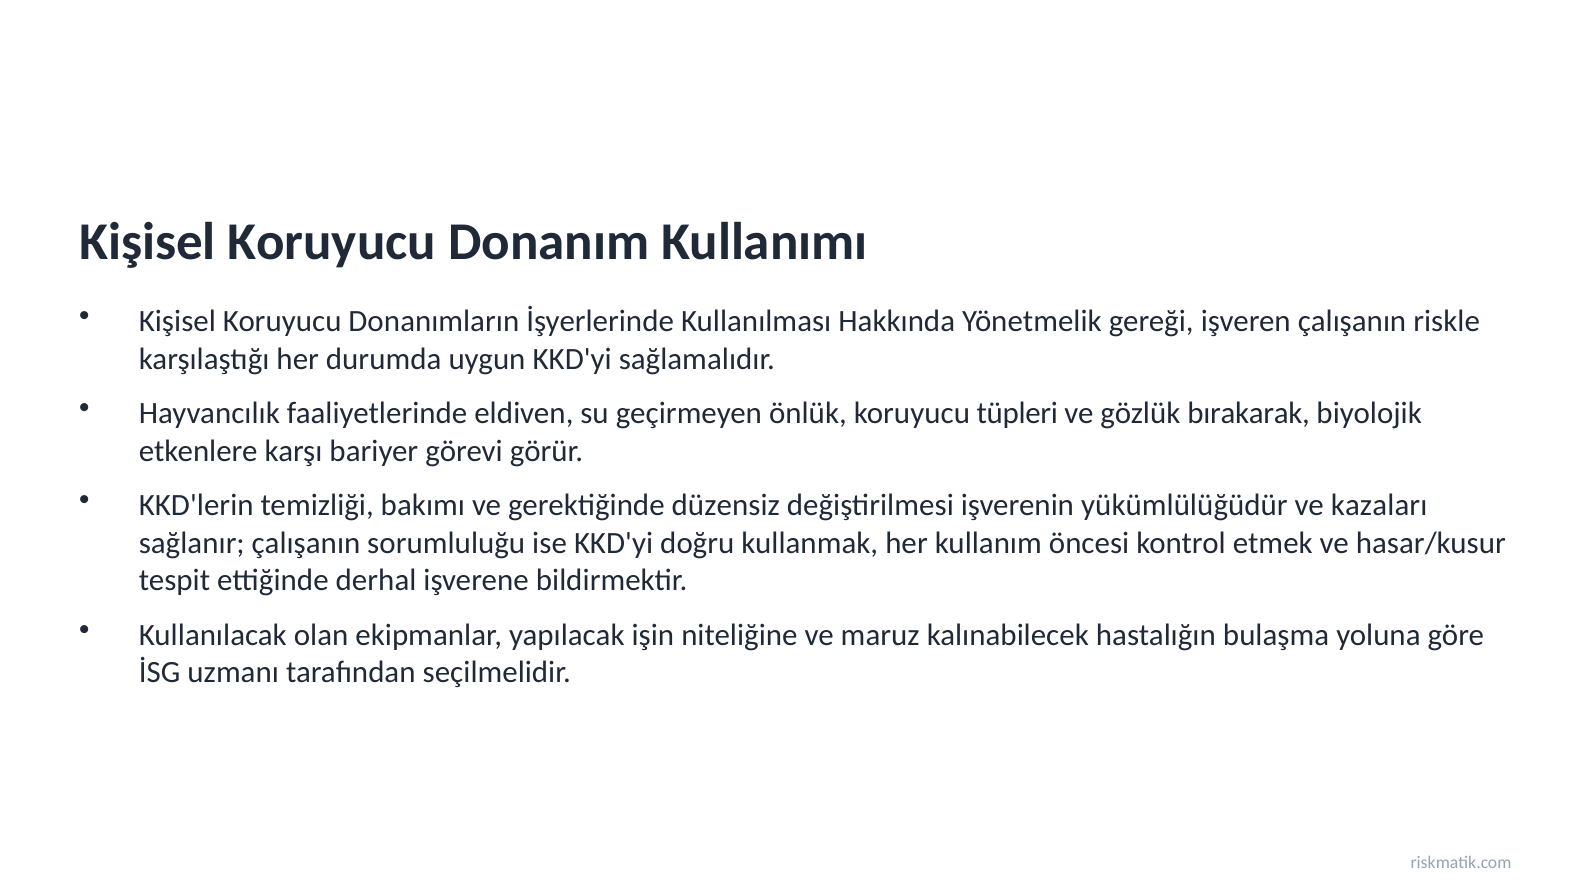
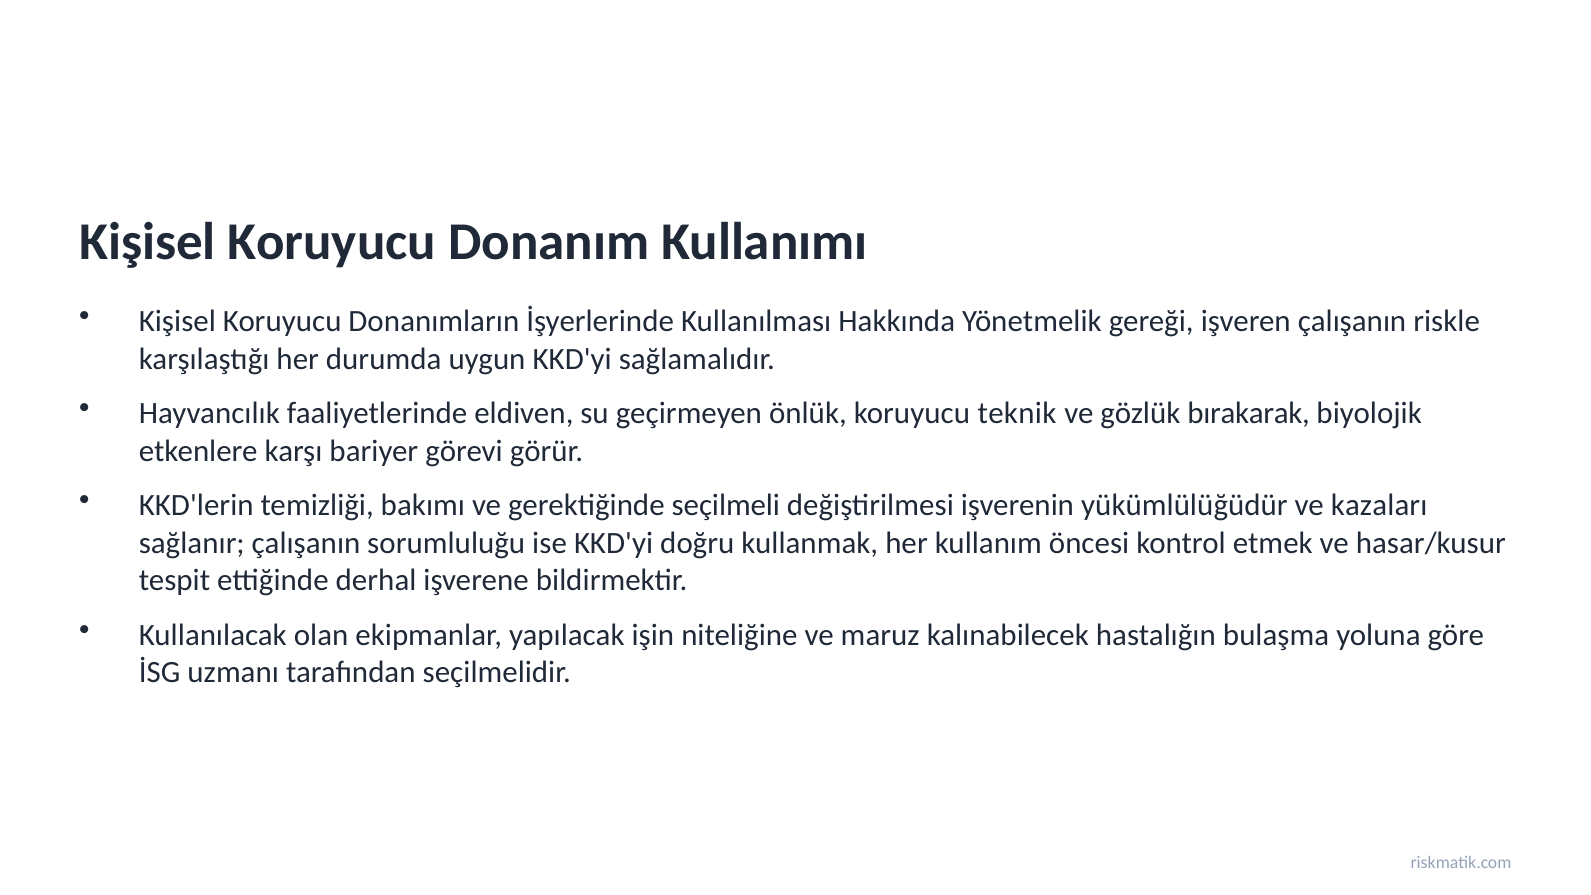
tüpleri: tüpleri -> teknik (1017, 414)
düzensiz: düzensiz -> seçilmeli (726, 506)
